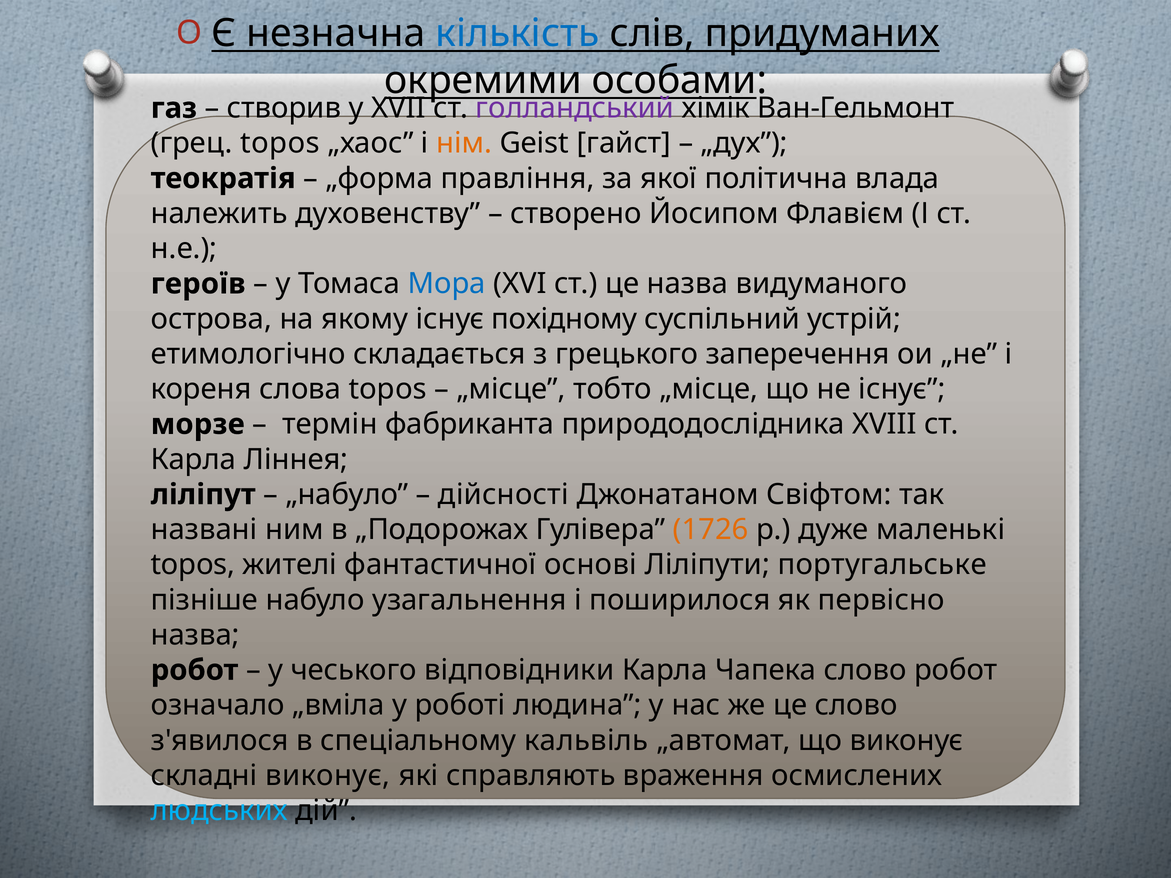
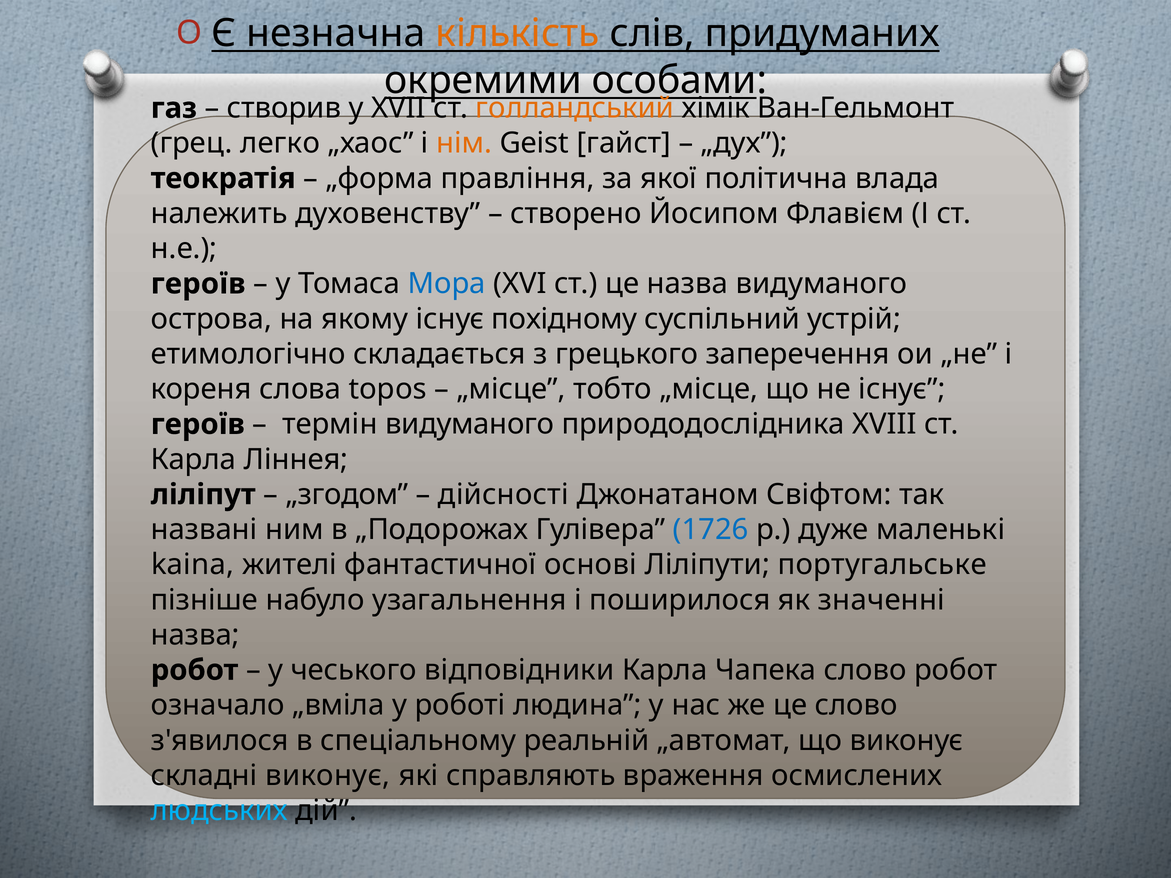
кількість colour: blue -> orange (518, 33)
голландський colour: purple -> orange (575, 108)
грец topos: topos -> легко (280, 143)
морзе: морзе -> героїв (198, 424)
термін фабриканта: фабриканта -> видуманого (470, 424)
„набуло: „набуло -> „згодом (347, 495)
1726 colour: orange -> blue (711, 530)
topos: topos -> kаіnа (193, 565)
первісно: первісно -> значенні (881, 600)
кальвіль: кальвіль -> реальній (586, 741)
